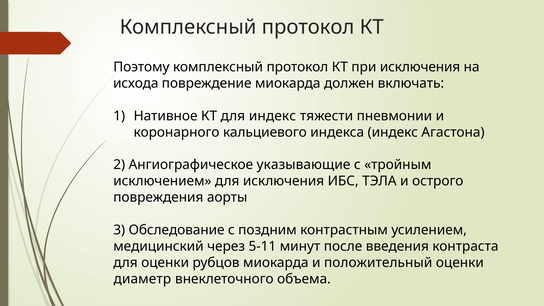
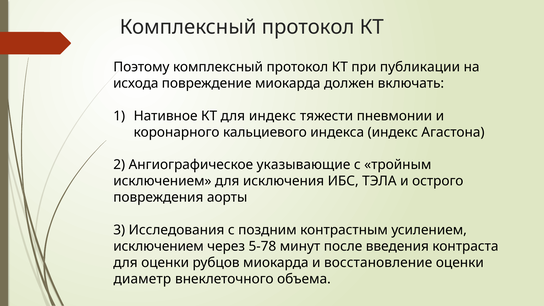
при исключения: исключения -> публикации (420, 67)
Обследование: Обследование -> Исследования (177, 230)
медицинский: медицинский -> исключением (158, 246)
5-11: 5-11 -> 5-78 (262, 246)
положительный: положительный -> восстановление (378, 263)
